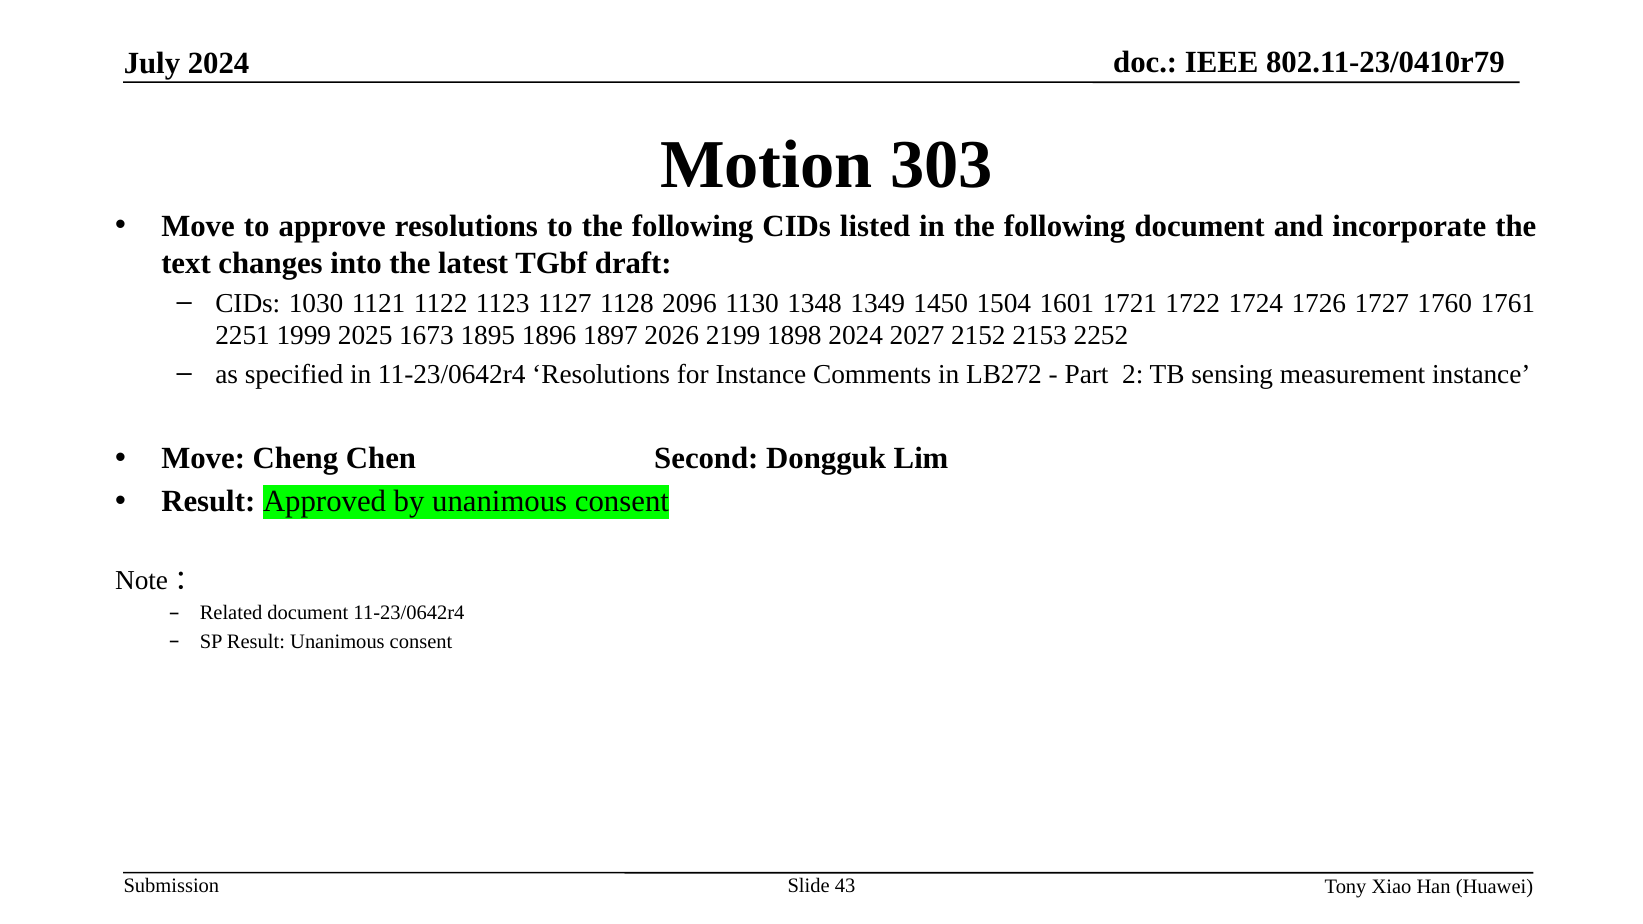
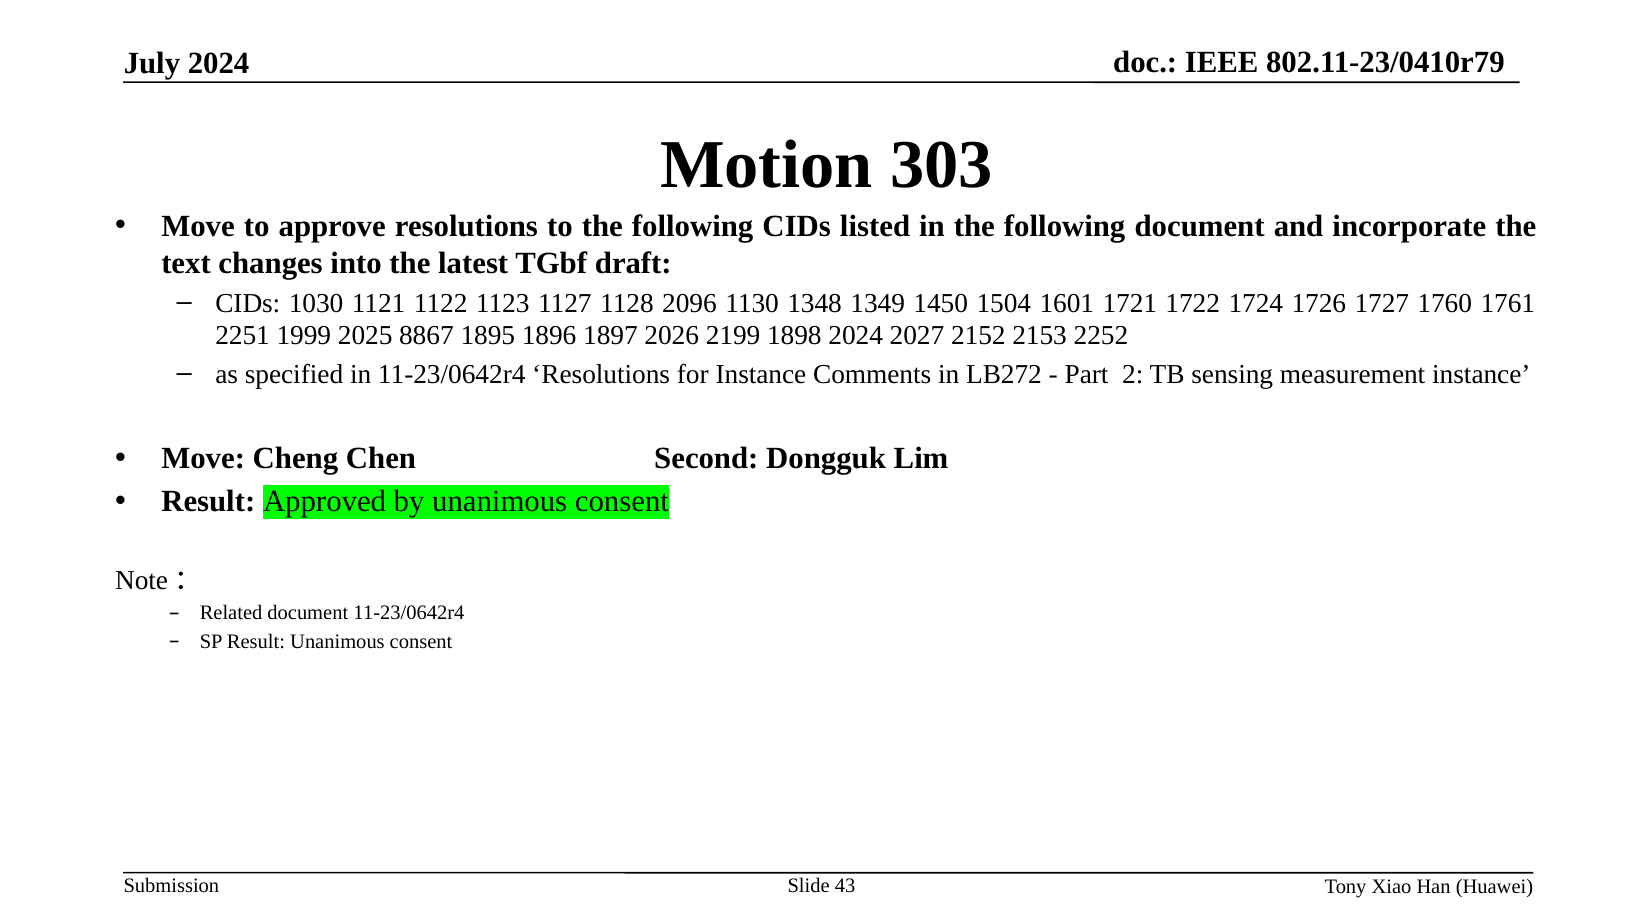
1673: 1673 -> 8867 (426, 336)
